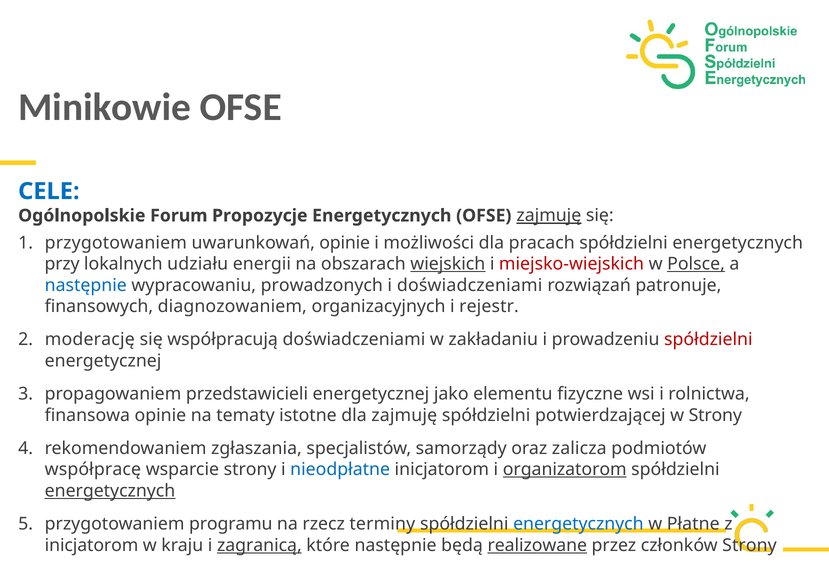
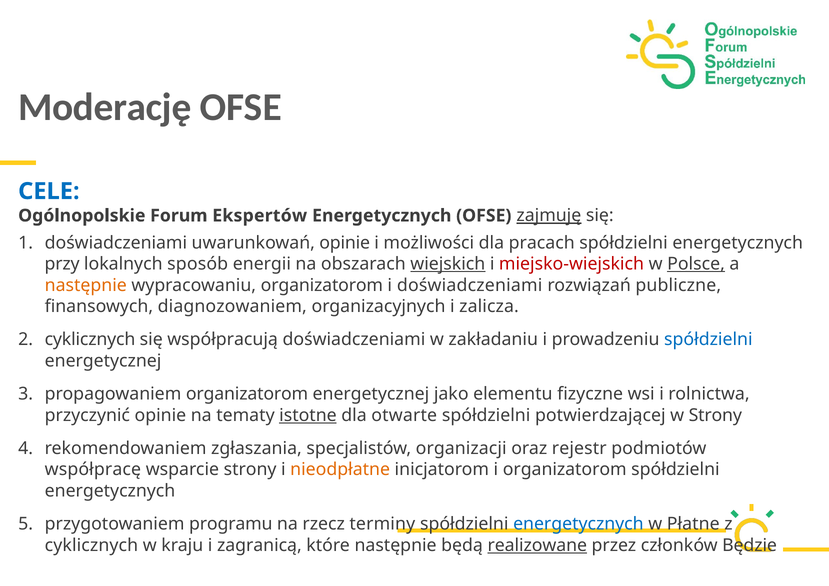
Minikowie: Minikowie -> Moderację (105, 107)
Propozycje: Propozycje -> Ekspertów (260, 216)
przygotowaniem: przygotowaniem -> doświadczeniami (116, 243)
udziału: udziału -> sposób (198, 264)
następnie colour: blue -> orange (86, 285)
wypracowaniu prowadzonych: prowadzonych -> organizatorom (322, 285)
patronuje: patronuje -> publiczne (678, 285)
rejestr: rejestr -> zalicza (489, 307)
moderację: moderację -> cyklicznych (90, 340)
spółdzielni colour: red -> blue (708, 340)
propagowaniem przedstawicieli: przedstawicieli -> organizatorom (247, 394)
finansowa: finansowa -> przyczynić (87, 415)
istotne underline: none -> present (308, 415)
dla zajmuję: zajmuję -> otwarte (404, 415)
samorządy: samorządy -> organizacji (461, 449)
zalicza: zalicza -> rejestr (579, 449)
nieodpłatne colour: blue -> orange (340, 470)
organizatorom underline: present -> none (565, 470)
energetycznych underline: present -> none (110, 491)
inicjatorom: inicjatorom -> cyklicznych (91, 545)
zagranicą underline: present -> none (259, 545)
członków Strony: Strony -> Będzie (750, 545)
